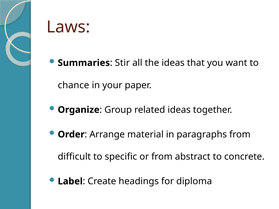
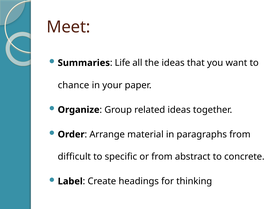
Laws: Laws -> Meet (68, 27)
Stir: Stir -> Life (122, 63)
diploma: diploma -> thinking (194, 182)
